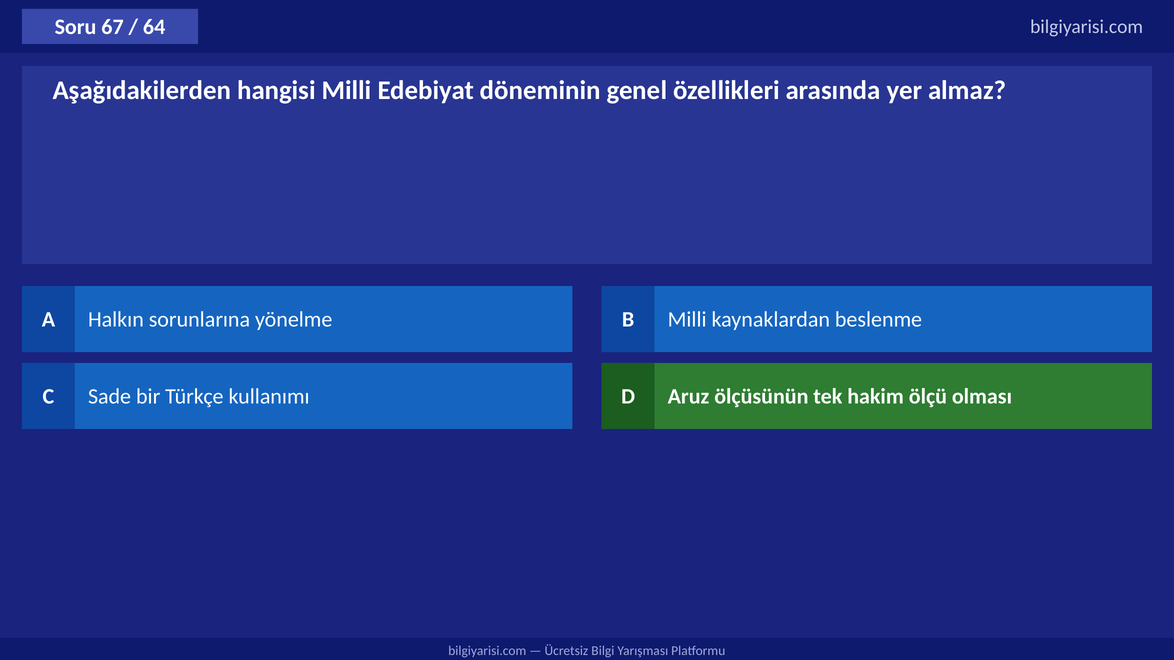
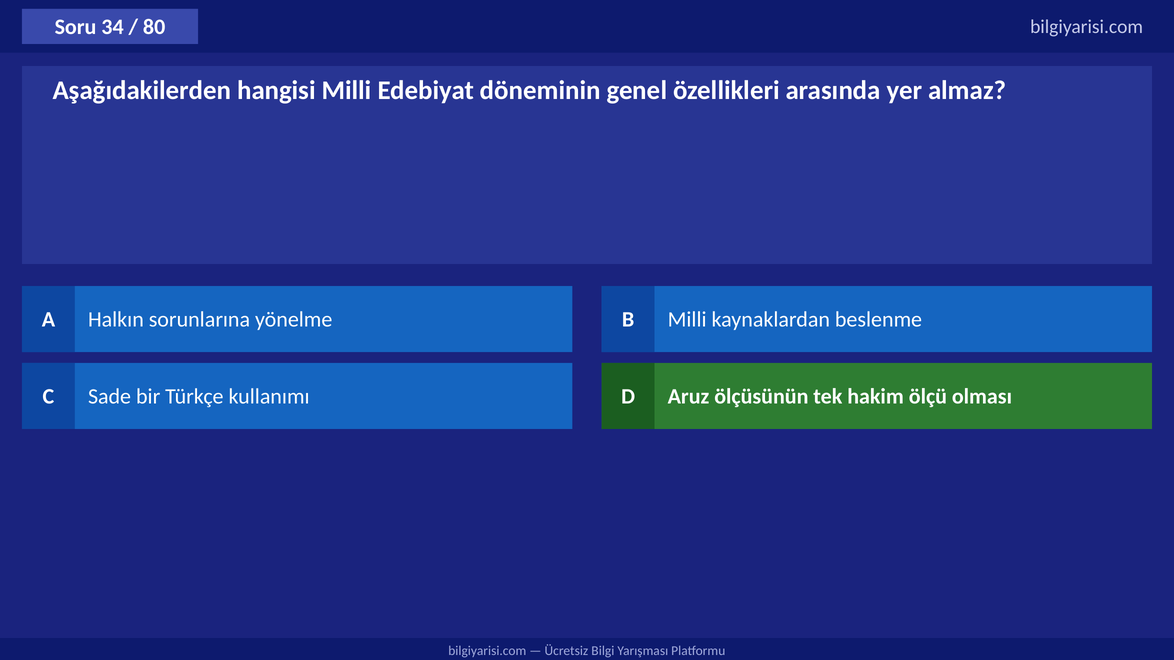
67: 67 -> 34 (113, 27)
64: 64 -> 80 (154, 27)
